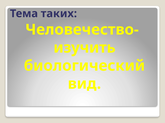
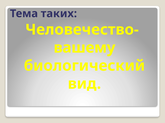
изучить: изучить -> вашему (84, 48)
